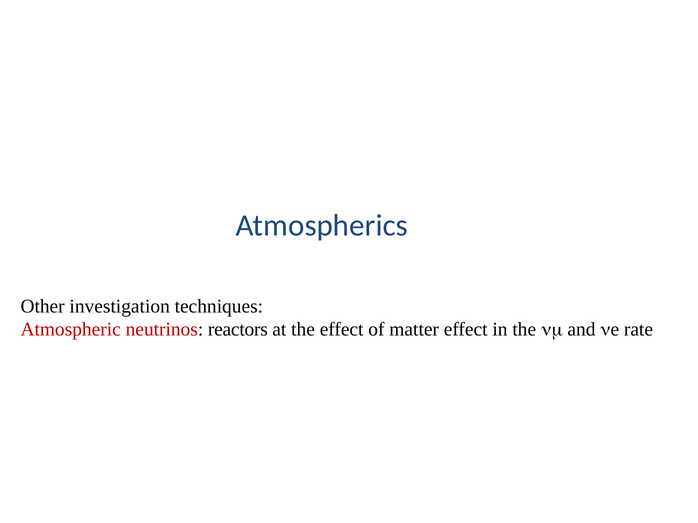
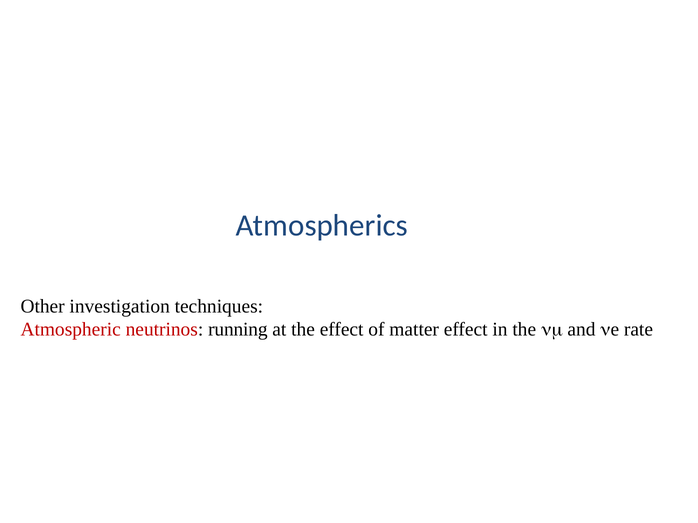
reactors: reactors -> running (238, 330)
